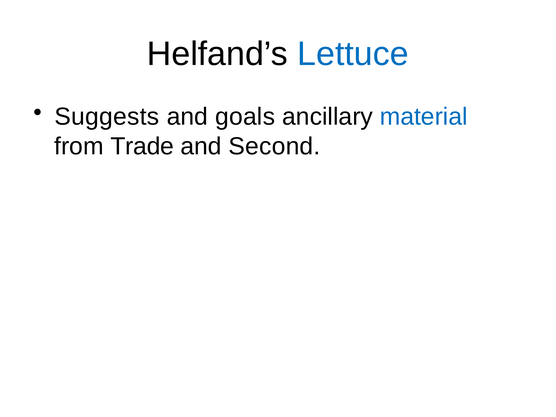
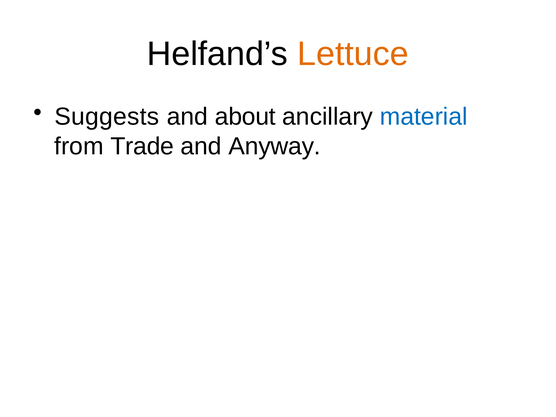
Lettuce colour: blue -> orange (353, 54)
goals: goals -> about (245, 117)
Second: Second -> Anyway (275, 146)
